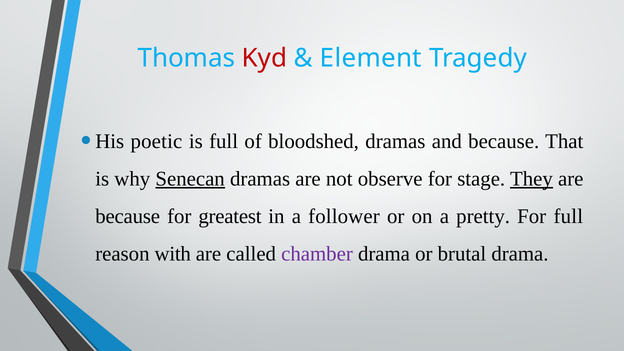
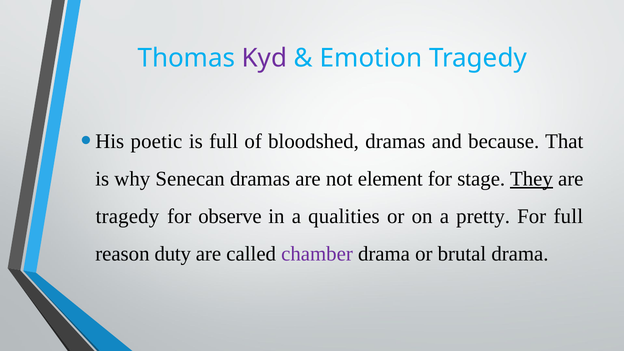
Kyd colour: red -> purple (264, 58)
Element: Element -> Emotion (371, 58)
Senecan underline: present -> none (190, 179)
observe: observe -> element (390, 179)
because: because -> tragedy (127, 216)
greatest: greatest -> observe (230, 216)
follower: follower -> qualities (344, 216)
with: with -> duty (173, 254)
